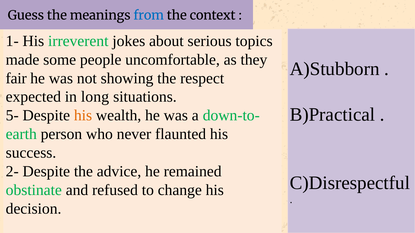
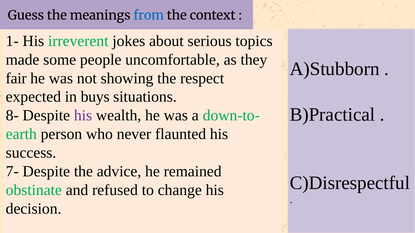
long: long -> buys (95, 97)
5-: 5- -> 8- (12, 116)
his colour: orange -> purple (83, 116)
2-: 2- -> 7- (12, 172)
